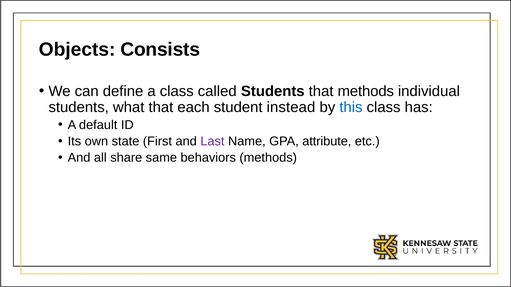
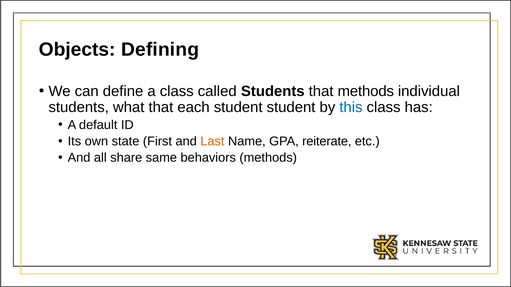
Consists: Consists -> Defining (160, 50)
student instead: instead -> student (291, 108)
Last colour: purple -> orange (212, 142)
attribute: attribute -> reiterate (327, 142)
